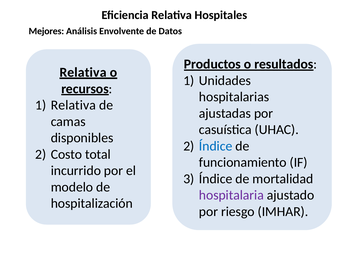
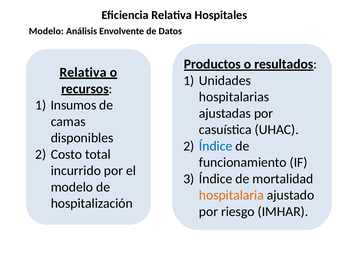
Mejores: Mejores -> Modelo (46, 31)
Relativa: Relativa -> Insumos (74, 105)
hospitalaria colour: purple -> orange (231, 195)
